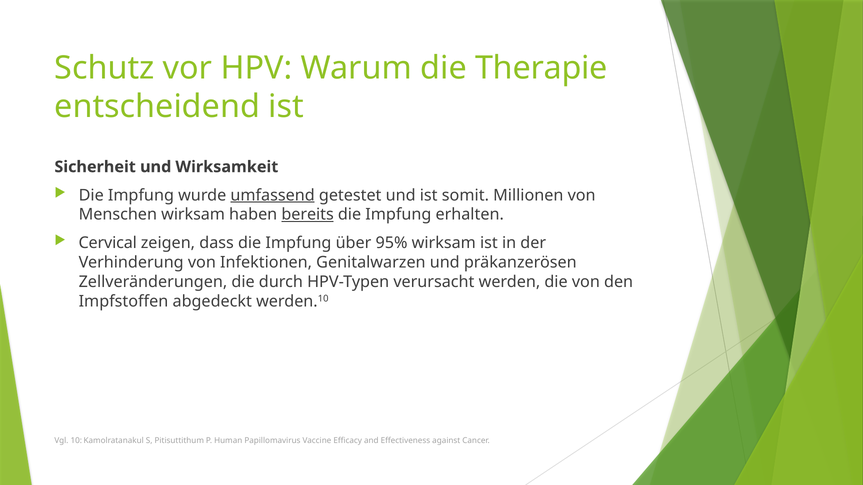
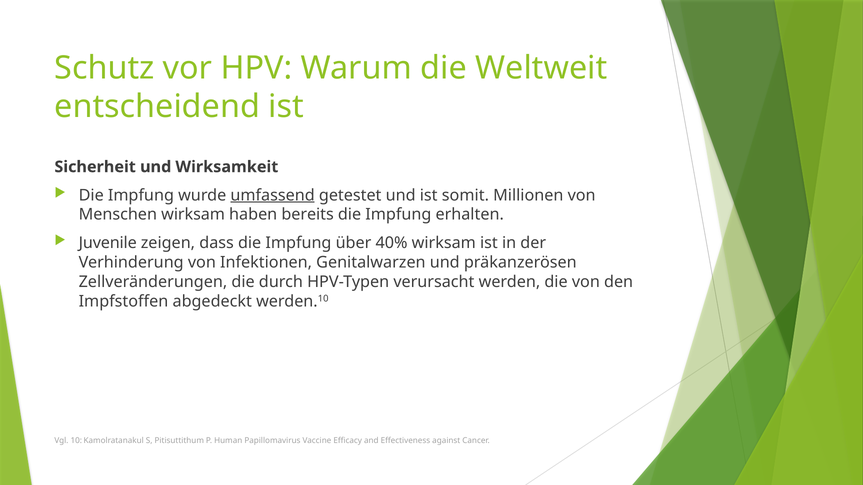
Therapie: Therapie -> Weltweit (541, 68)
bereits underline: present -> none (308, 215)
Cervical: Cervical -> Juvenile (108, 243)
95%: 95% -> 40% (392, 243)
